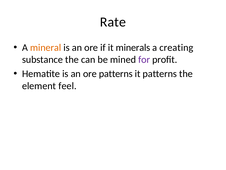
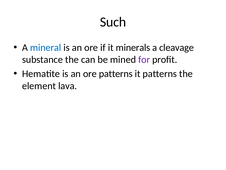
Rate: Rate -> Such (113, 22)
mineral colour: orange -> blue (46, 47)
creating: creating -> cleavage (177, 47)
feel: feel -> lava (68, 86)
